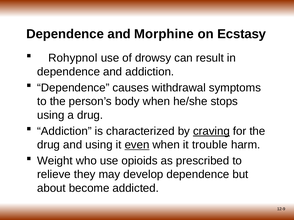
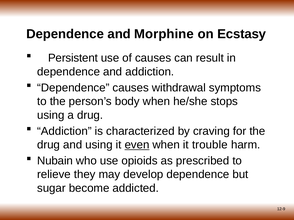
Rohypnol: Rohypnol -> Persistent (73, 58)
of drowsy: drowsy -> causes (153, 58)
craving underline: present -> none (211, 131)
Weight: Weight -> Nubain (55, 161)
about: about -> sugar (51, 189)
